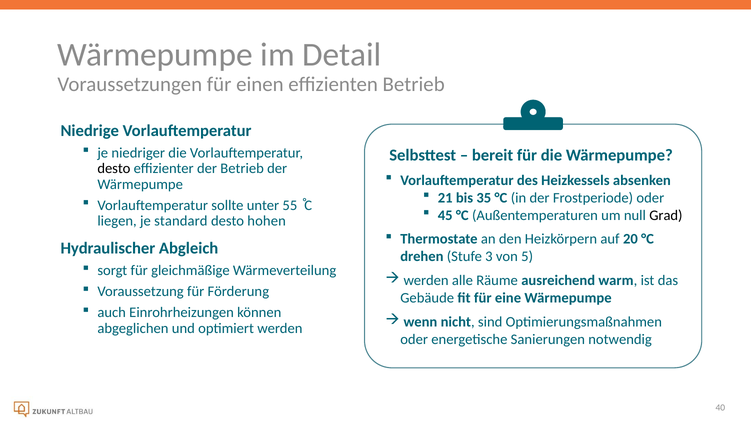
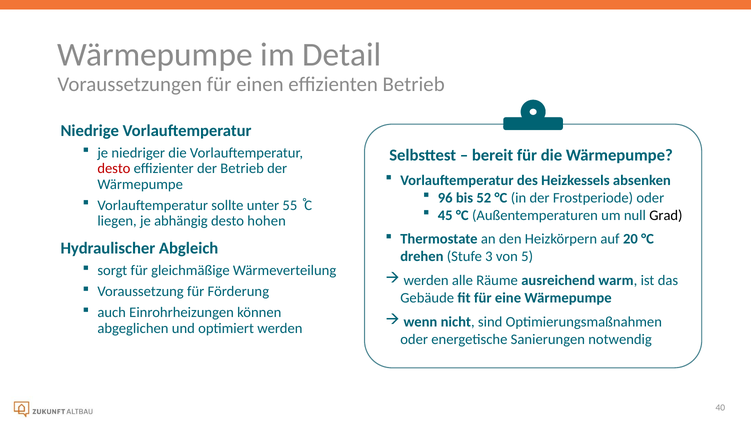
desto colour: black -> red (114, 169)
21: 21 -> 96 (445, 198)
35: 35 -> 52 (484, 198)
standard: standard -> abhängig (181, 221)
